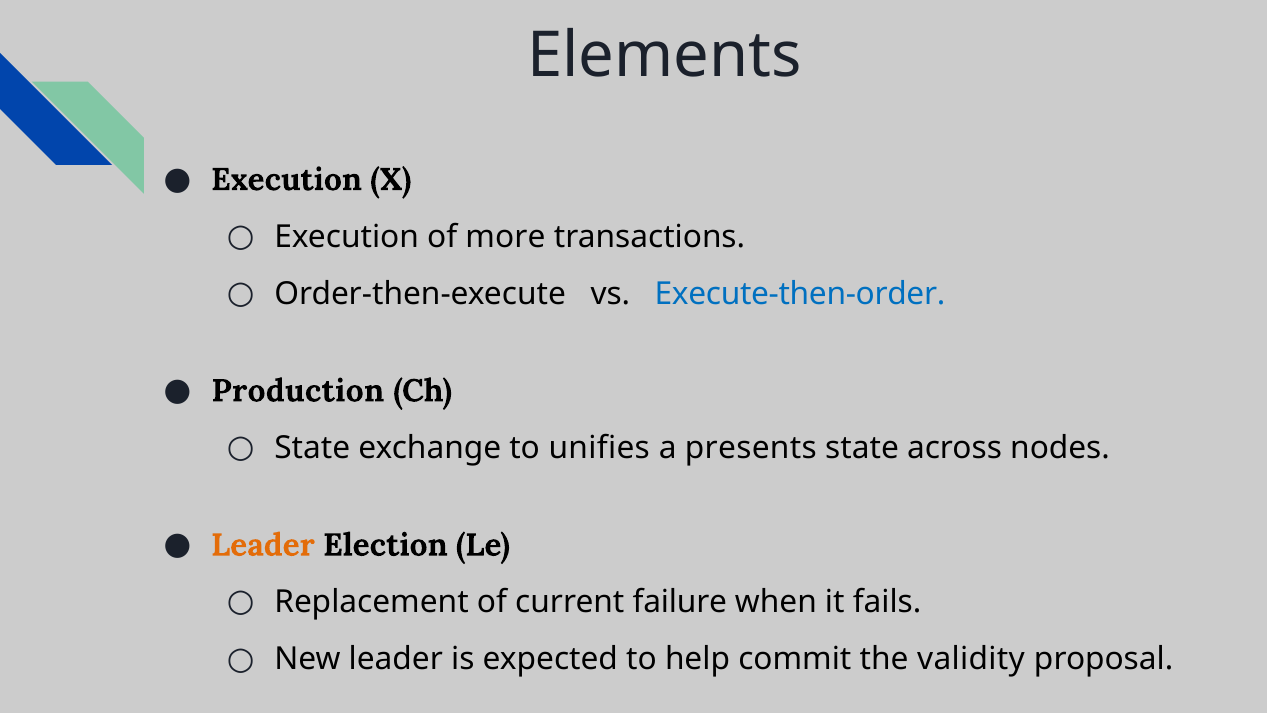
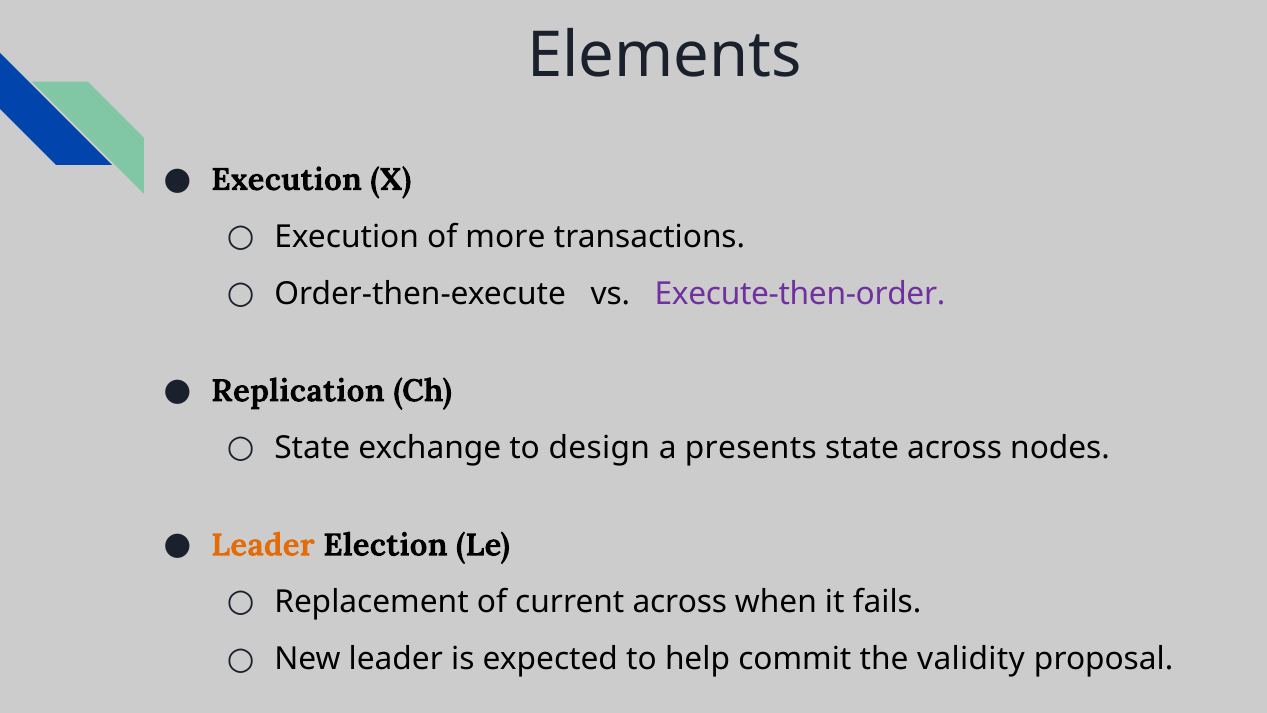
Execute-then-order colour: blue -> purple (800, 294)
Production: Production -> Replication (298, 391)
unifies: unifies -> design (599, 448)
current failure: failure -> across (680, 602)
